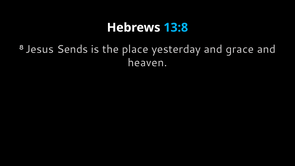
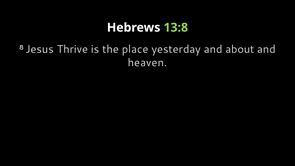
13:8 colour: light blue -> light green (176, 28)
Sends: Sends -> Thrive (72, 49)
grace: grace -> about (240, 49)
